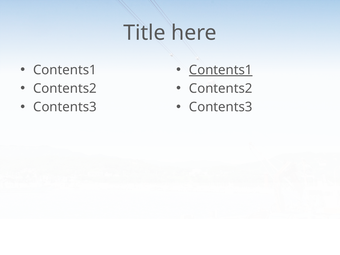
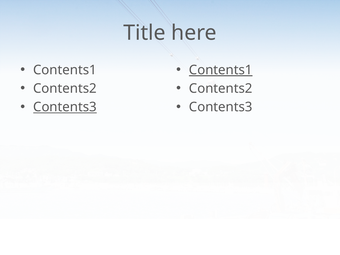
Contents3 underline: none -> present (65, 107)
